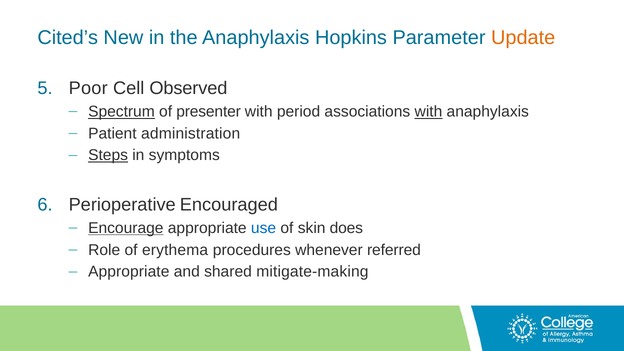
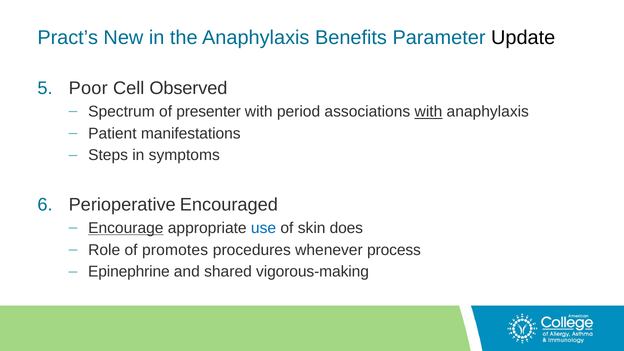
Cited’s: Cited’s -> Pract’s (68, 38)
Hopkins: Hopkins -> Benefits (351, 38)
Update colour: orange -> black (523, 38)
Spectrum underline: present -> none (121, 112)
administration: administration -> manifestations (191, 133)
Steps underline: present -> none (108, 155)
erythema: erythema -> promotes (175, 250)
referred: referred -> process (394, 250)
Appropriate: Appropriate -> Epinephrine (129, 272)
mitigate-making: mitigate-making -> vigorous-making (313, 272)
